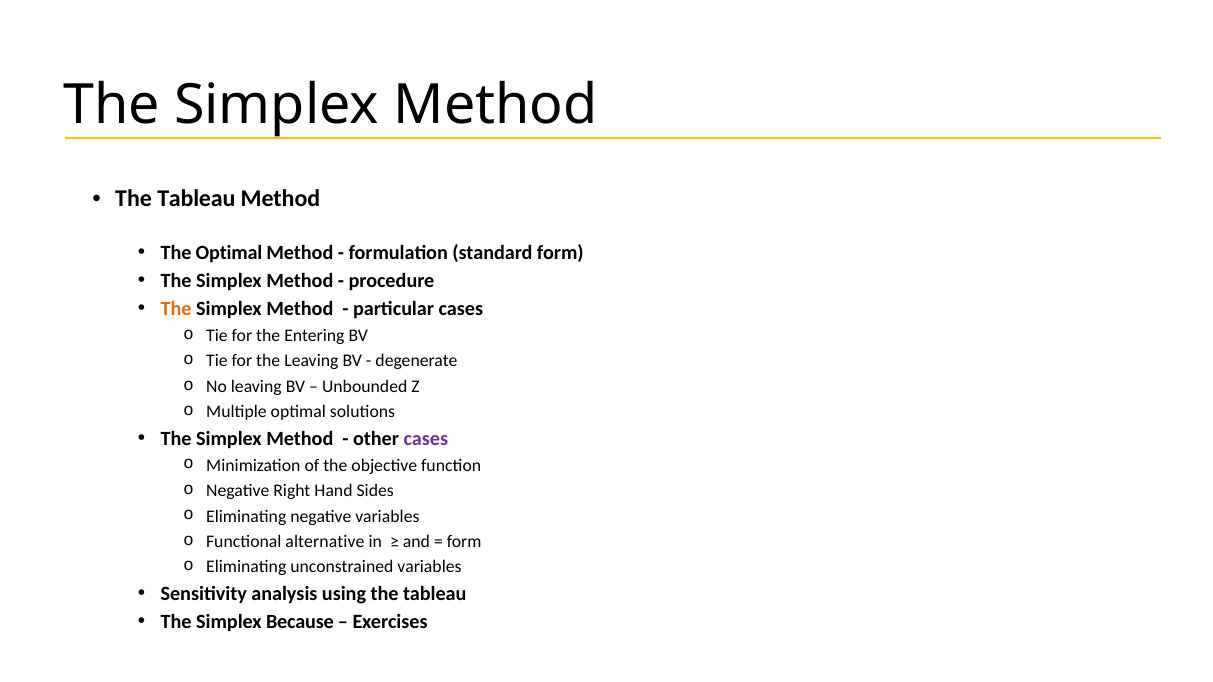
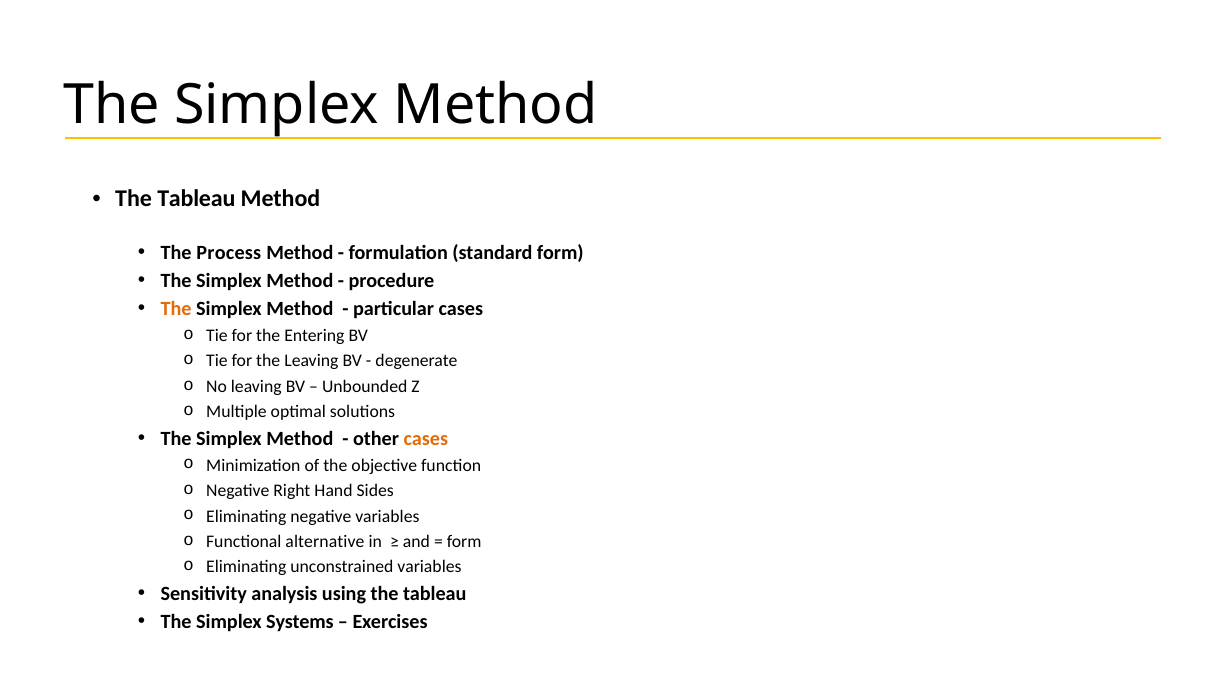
The Optimal: Optimal -> Process (229, 253)
cases colour: purple -> orange (426, 439)
Because: Because -> Systems (300, 622)
